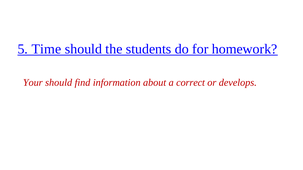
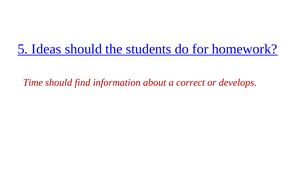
Time: Time -> Ideas (46, 49)
Your: Your -> Time (33, 83)
